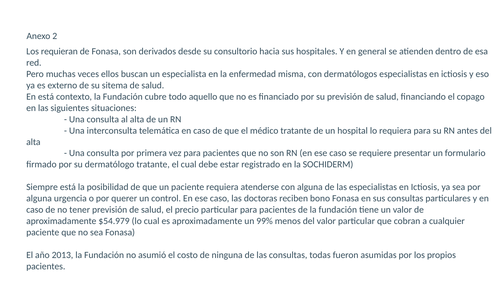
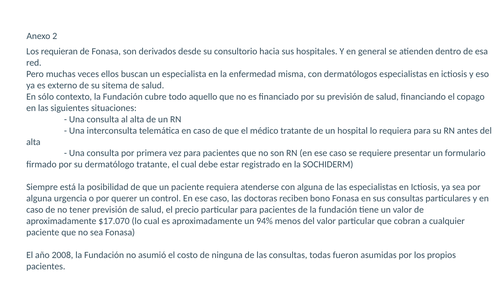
En está: está -> sólo (46, 97)
$54.979: $54.979 -> $17.070 (114, 222)
99%: 99% -> 94% (265, 222)
2013: 2013 -> 2008 (63, 256)
